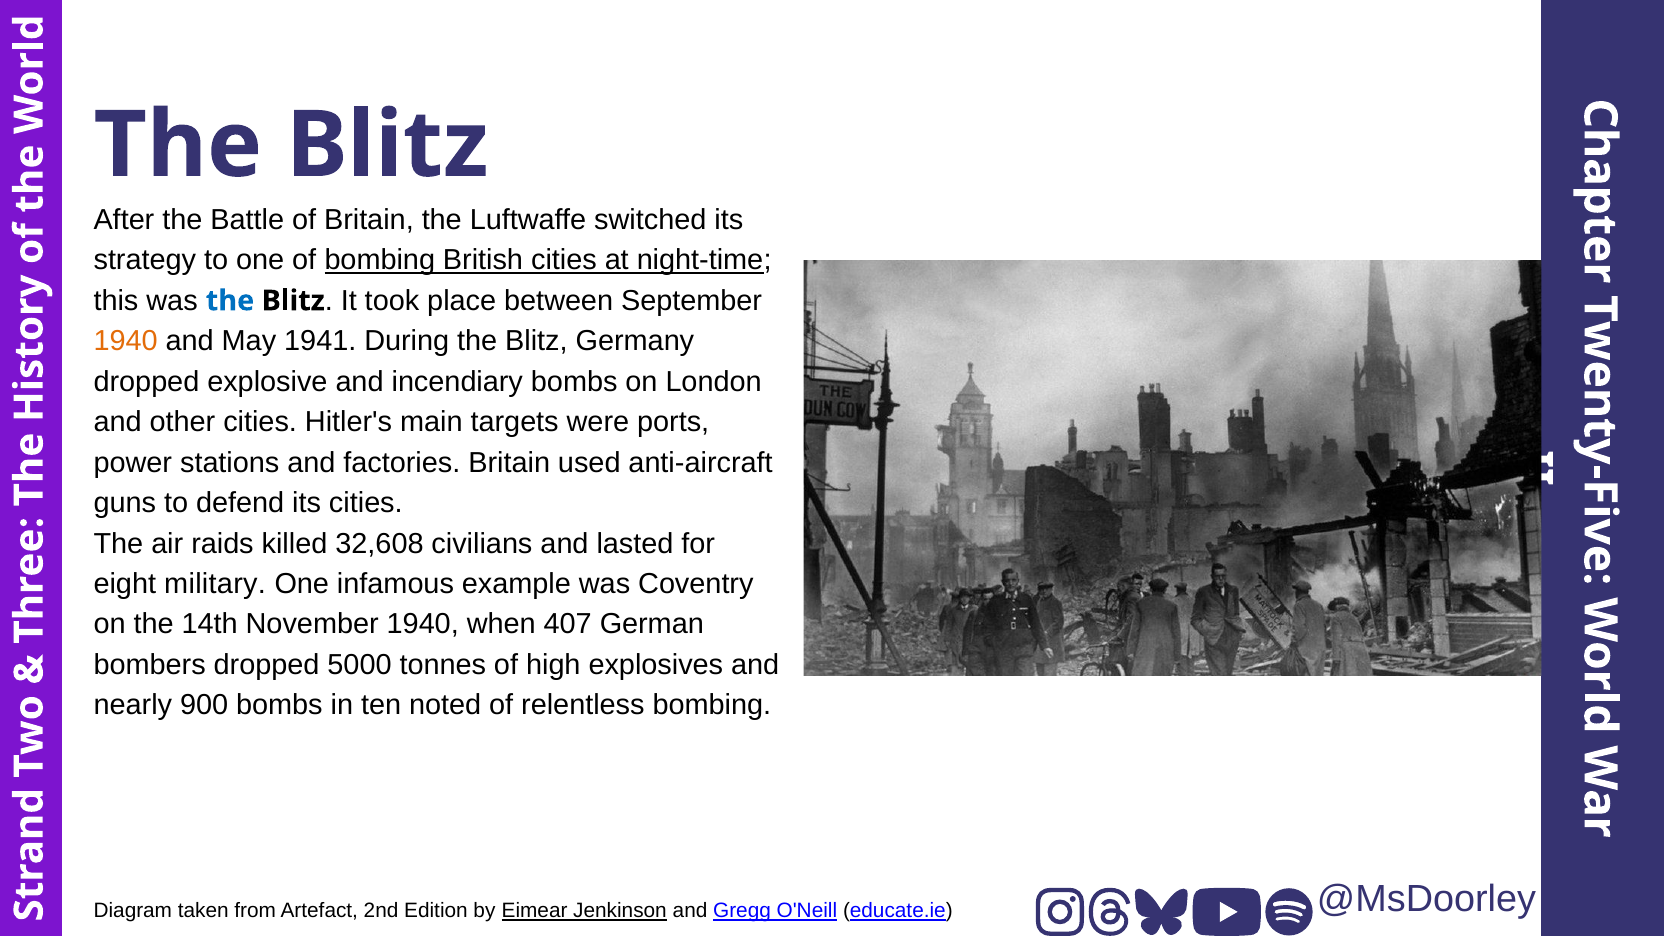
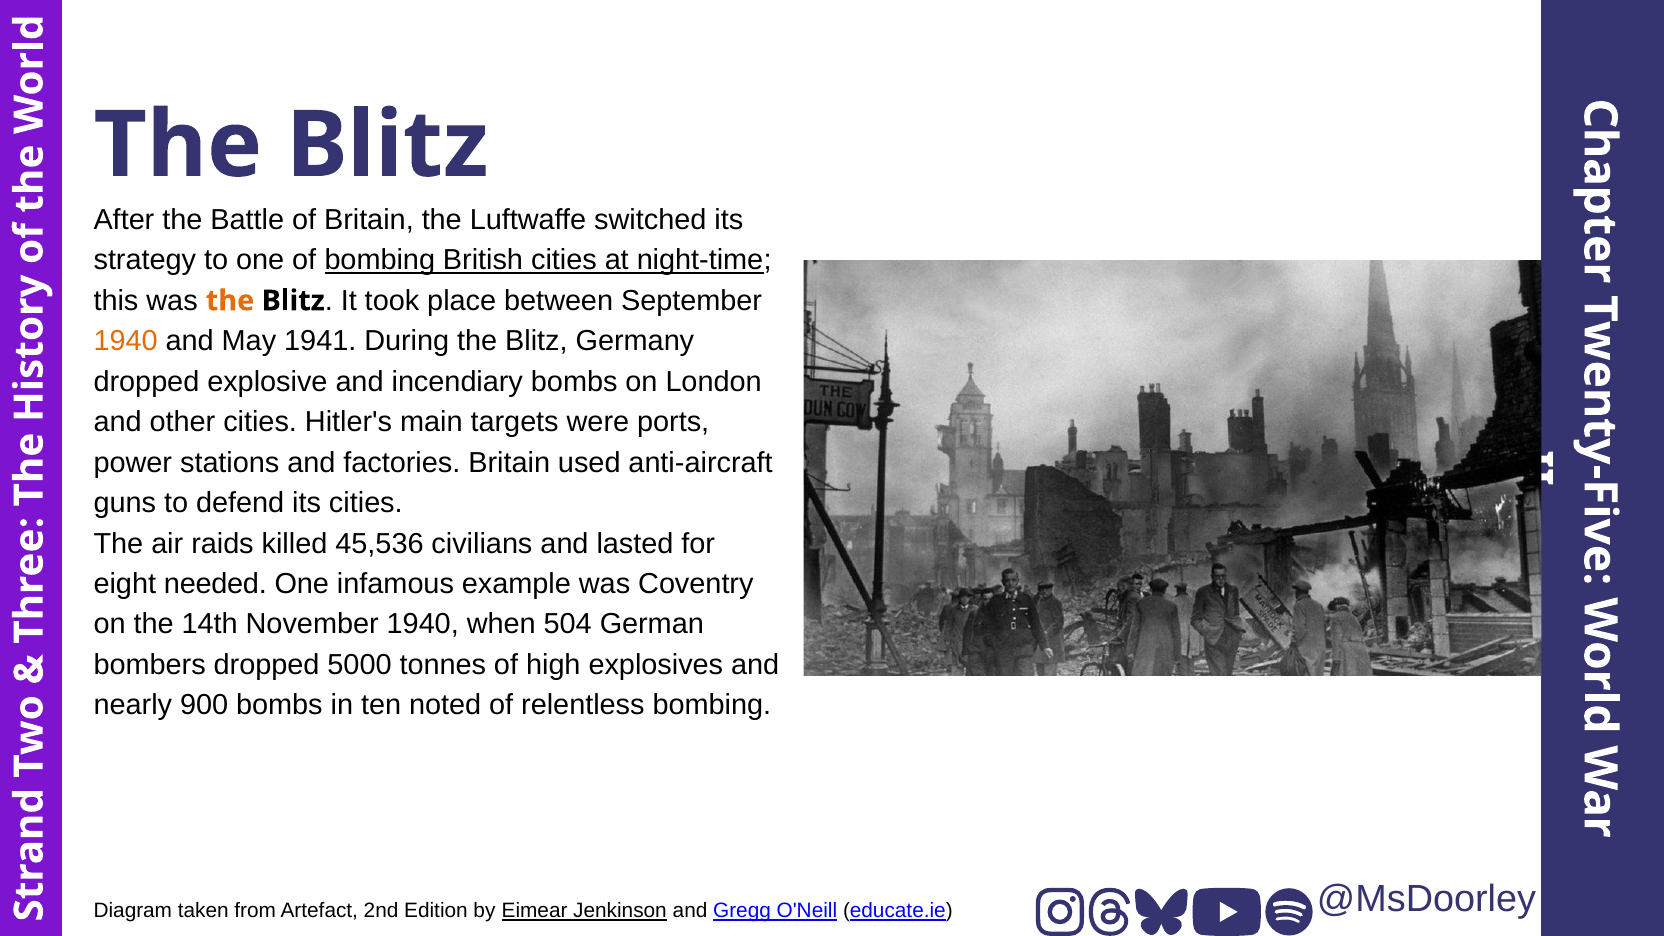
the colour: blue -> orange (230, 301)
32,608: 32,608 -> 45,536 (380, 543)
military: military -> needed (215, 584)
407: 407 -> 504 (568, 624)
